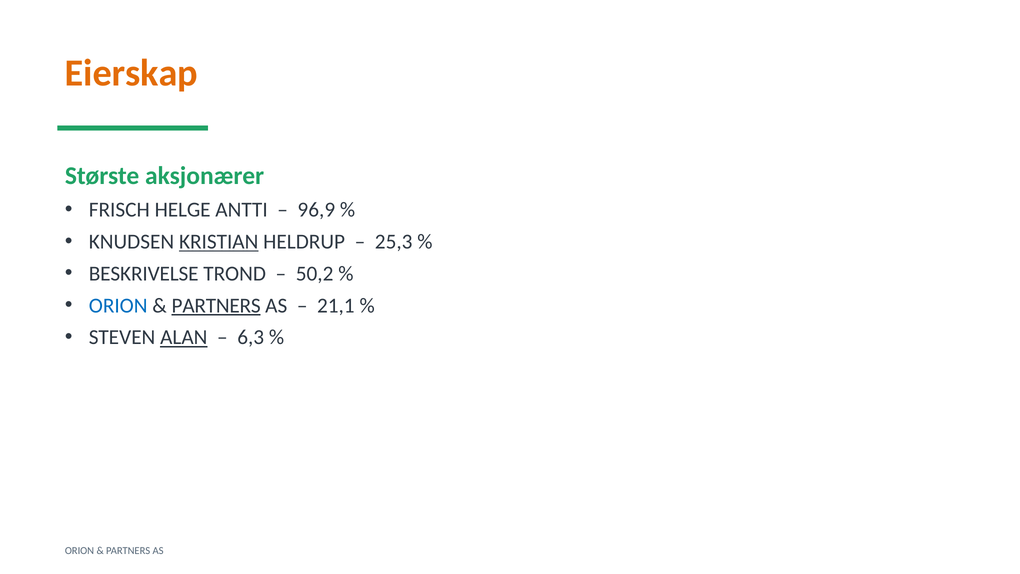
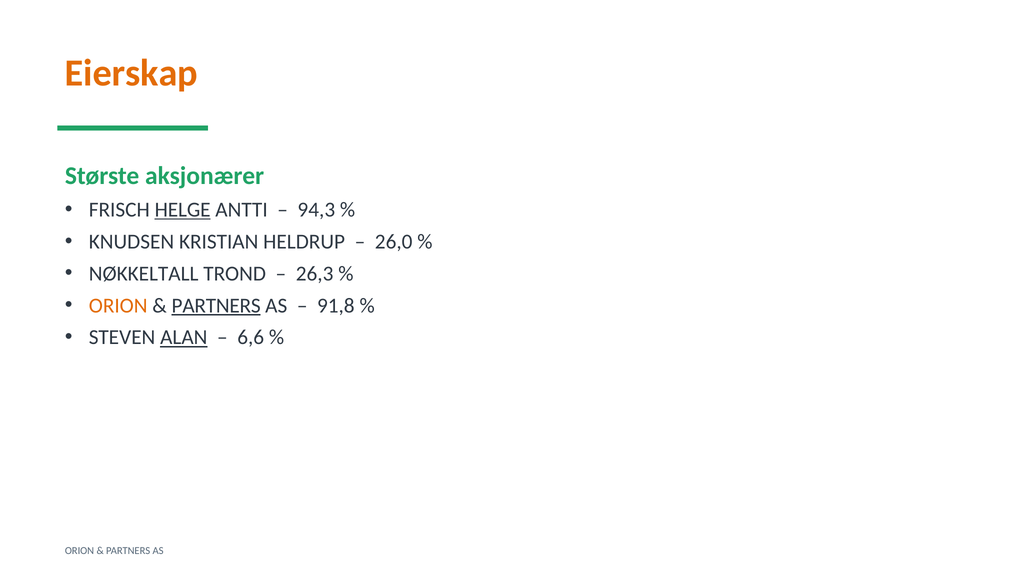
HELGE underline: none -> present (183, 210)
96,9: 96,9 -> 94,3 (316, 210)
KRISTIAN underline: present -> none (219, 242)
25,3: 25,3 -> 26,0 (394, 242)
BESKRIVELSE: BESKRIVELSE -> NØKKELTALL (144, 274)
50,2: 50,2 -> 26,3 (315, 274)
ORION colour: blue -> orange (118, 305)
21,1: 21,1 -> 91,8 (336, 305)
6,3: 6,3 -> 6,6 (251, 337)
